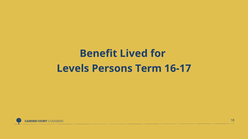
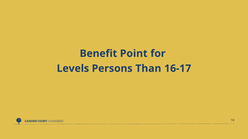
Lived: Lived -> Point (134, 54)
Term: Term -> Than (148, 69)
